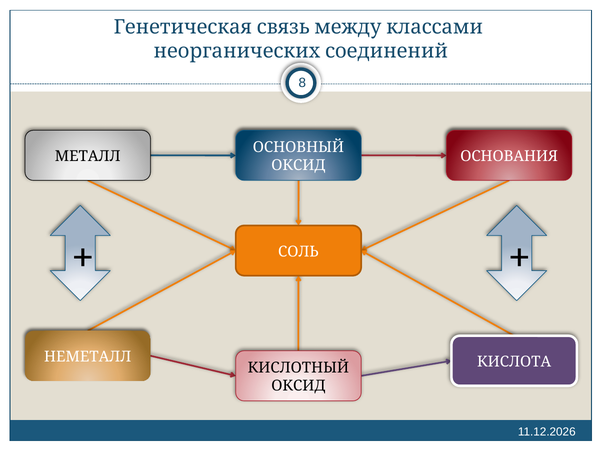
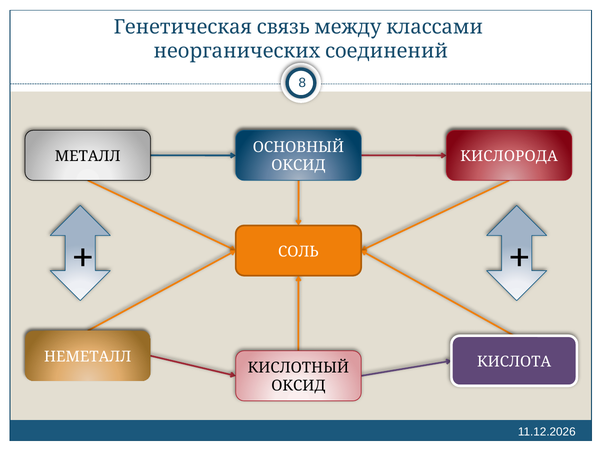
ОСНОВАНИЯ: ОСНОВАНИЯ -> КИСЛОРОДА (509, 157)
